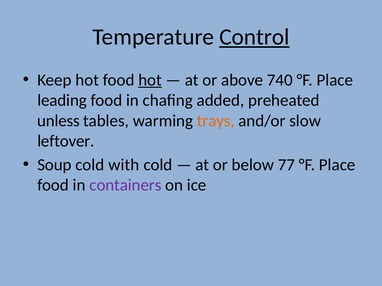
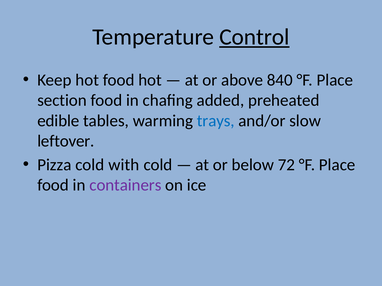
hot underline: present -> none (150, 80)
740: 740 -> 840 (280, 80)
leading: leading -> section (62, 101)
unless: unless -> edible (58, 121)
trays colour: orange -> blue (216, 121)
Soup: Soup -> Pizza (54, 165)
77: 77 -> 72 (286, 165)
